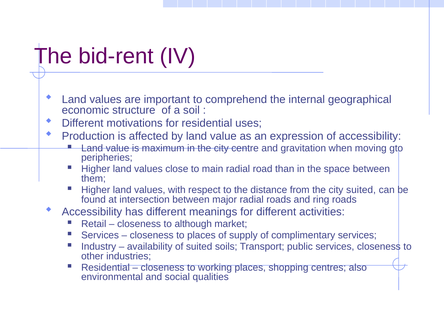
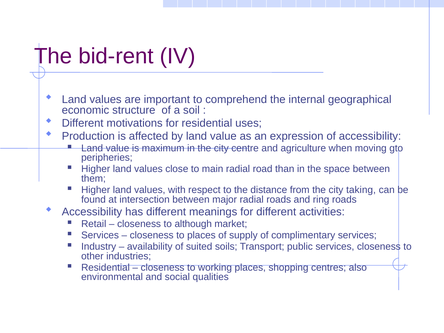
gravitation: gravitation -> agriculture (303, 148)
city suited: suited -> taking (361, 190)
